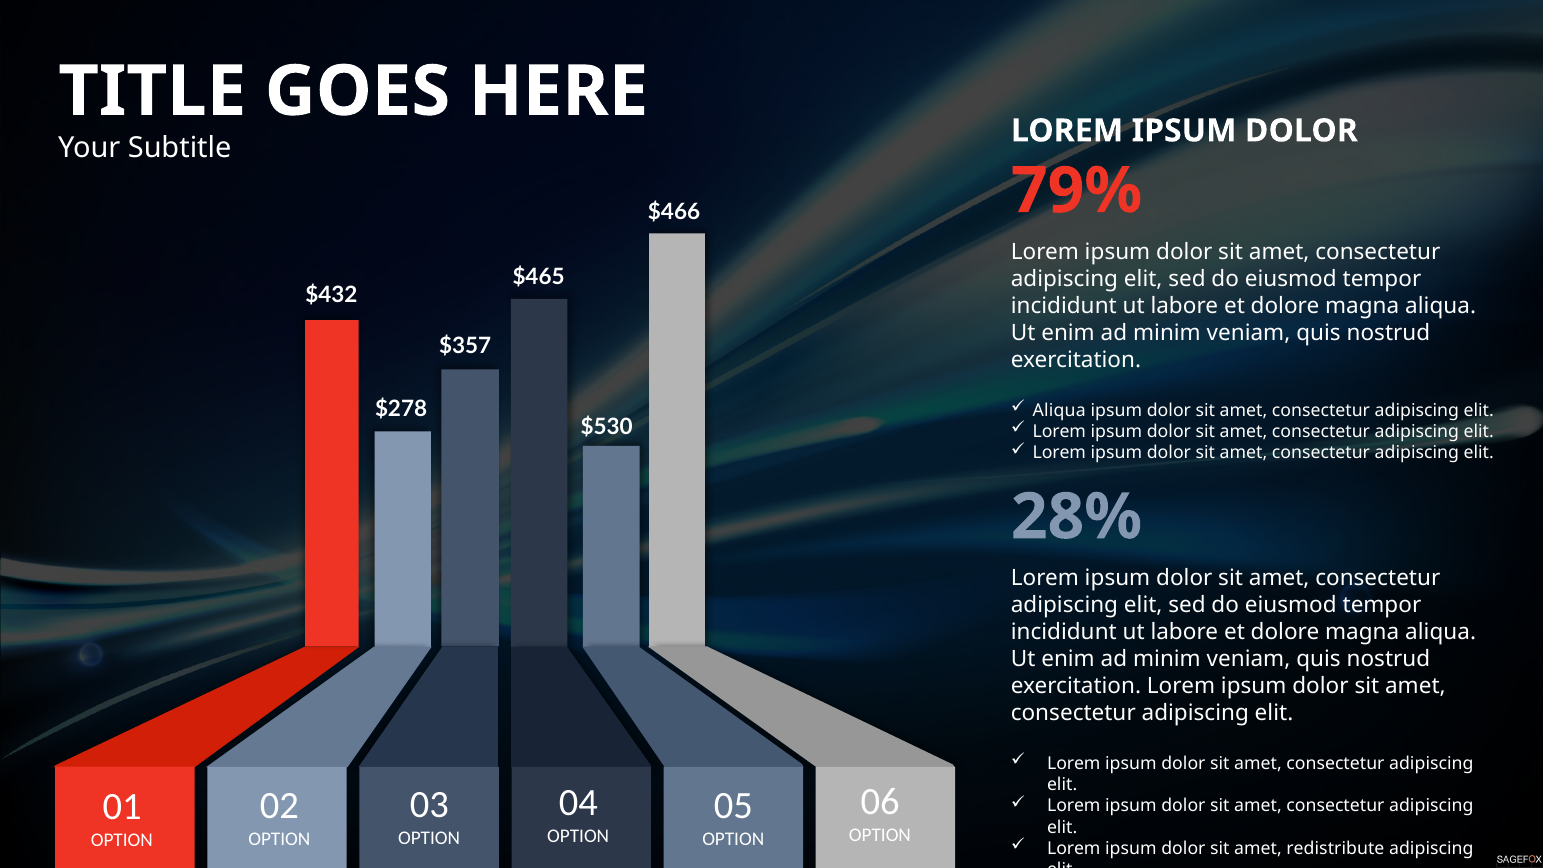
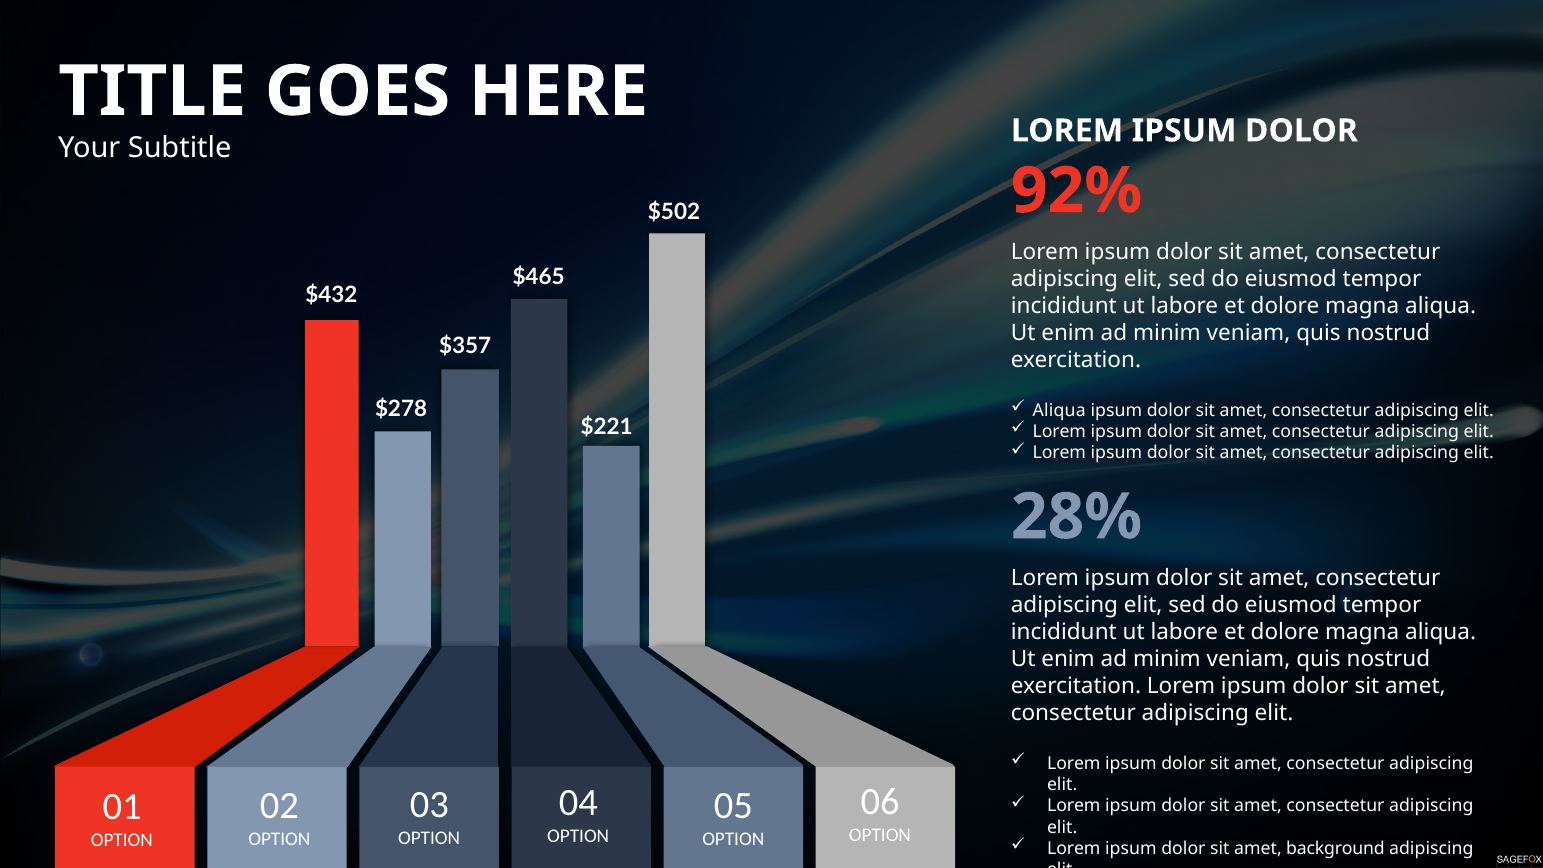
79%: 79% -> 92% (1077, 191)
$466: $466 -> $502 (674, 212)
$530: $530 -> $221 (607, 427)
redistribute: redistribute -> background (1336, 849)
